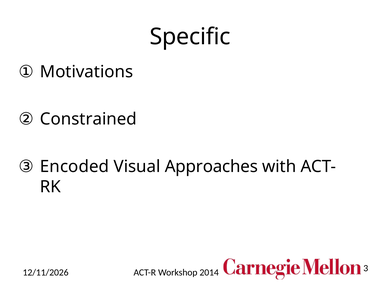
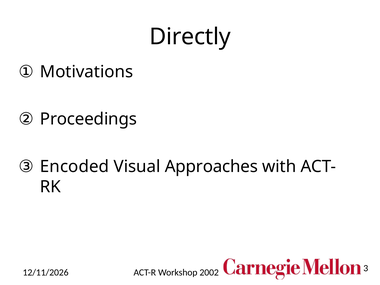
Specific: Specific -> Directly (190, 37)
Constrained: Constrained -> Proceedings (88, 119)
2014: 2014 -> 2002 (209, 272)
